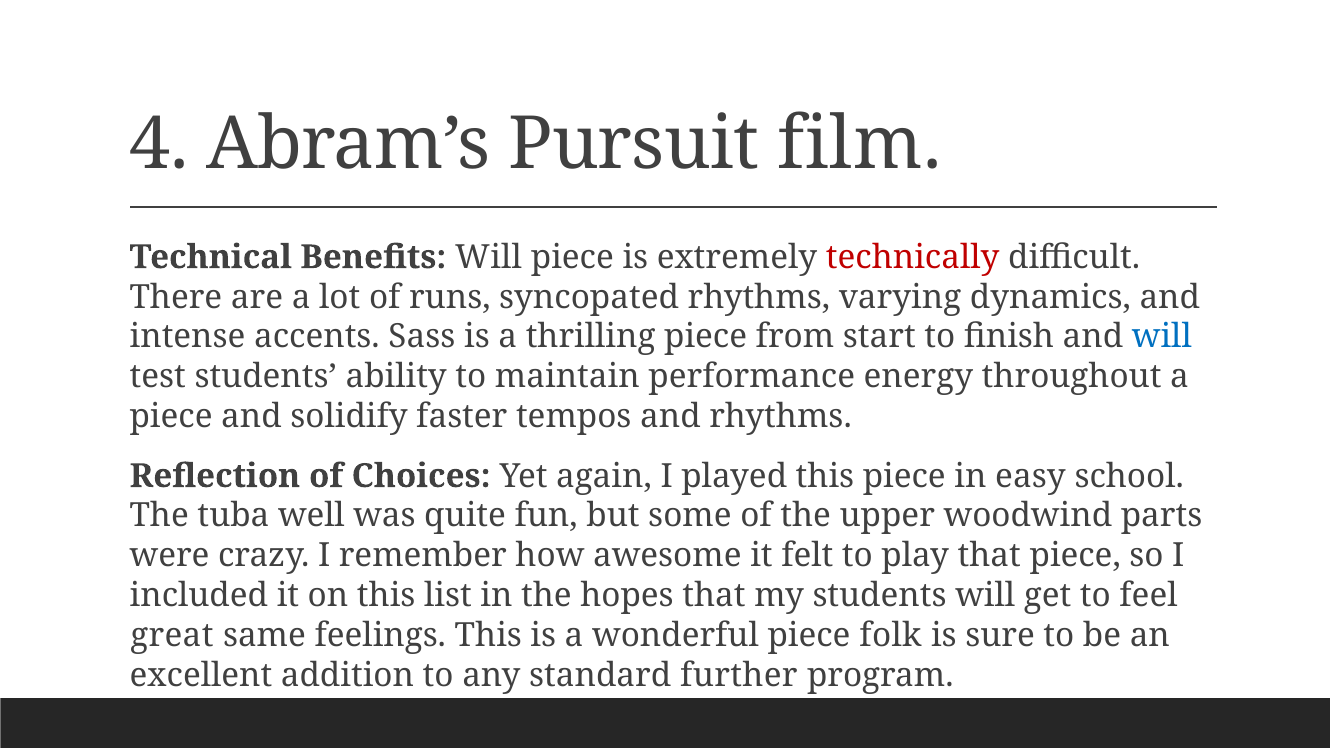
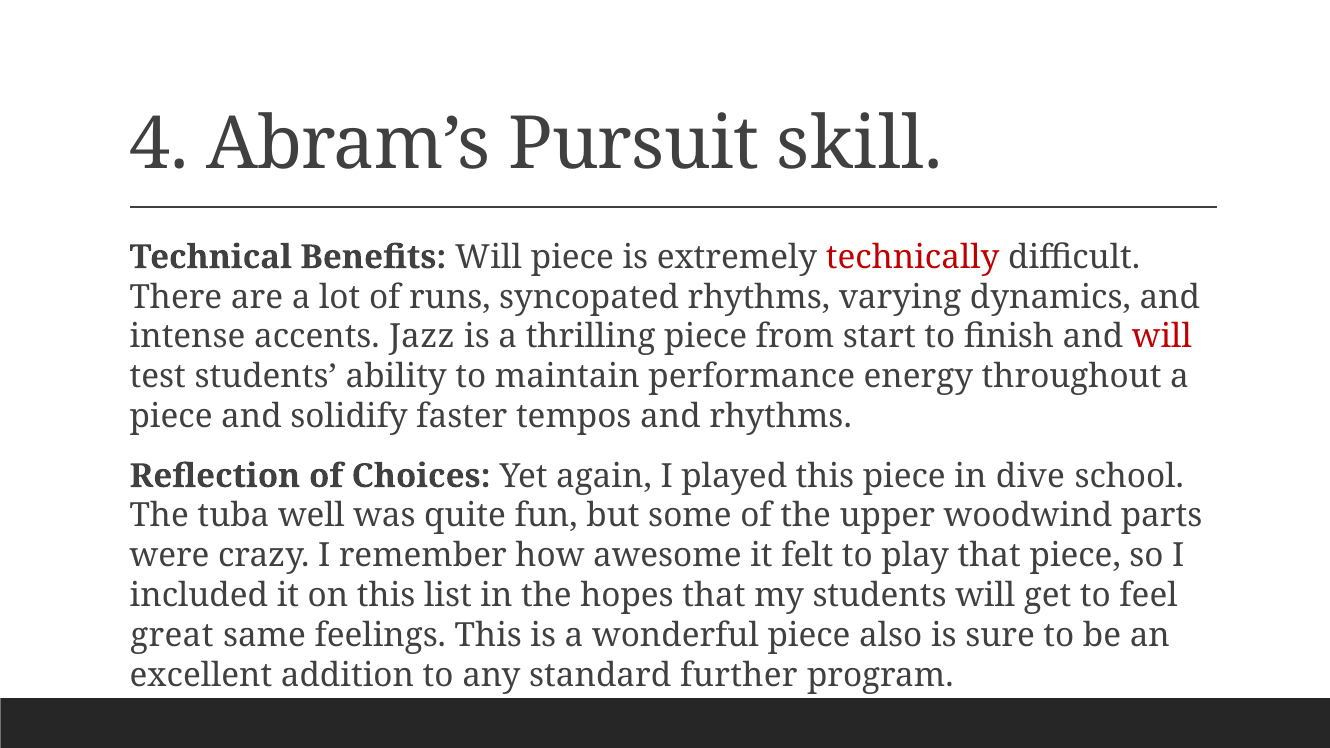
film: film -> skill (860, 144)
Sass: Sass -> Jazz (422, 337)
will colour: blue -> red (1162, 337)
easy: easy -> dive (1030, 476)
folk: folk -> also (891, 636)
